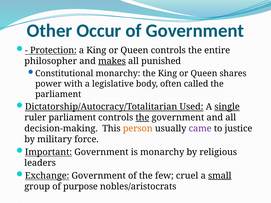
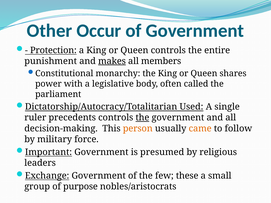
philosopher: philosopher -> punishment (51, 61)
punished: punished -> members (161, 61)
single underline: present -> none (227, 107)
ruler parliament: parliament -> precedents (72, 118)
came colour: purple -> orange (200, 129)
justice: justice -> follow (238, 129)
is monarchy: monarchy -> presumed (162, 152)
cruel: cruel -> these (187, 176)
small underline: present -> none (220, 176)
